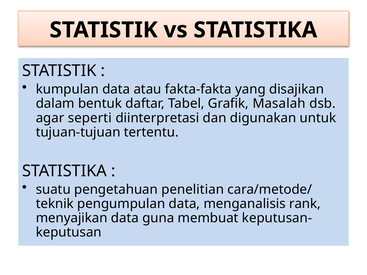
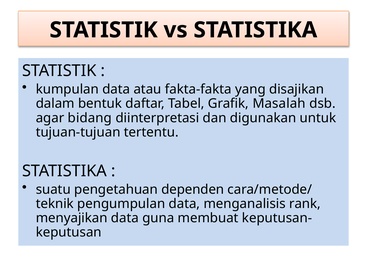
seperti: seperti -> bidang (90, 118)
penelitian: penelitian -> dependen (193, 190)
